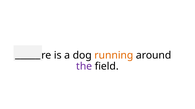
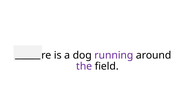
running colour: orange -> purple (114, 56)
